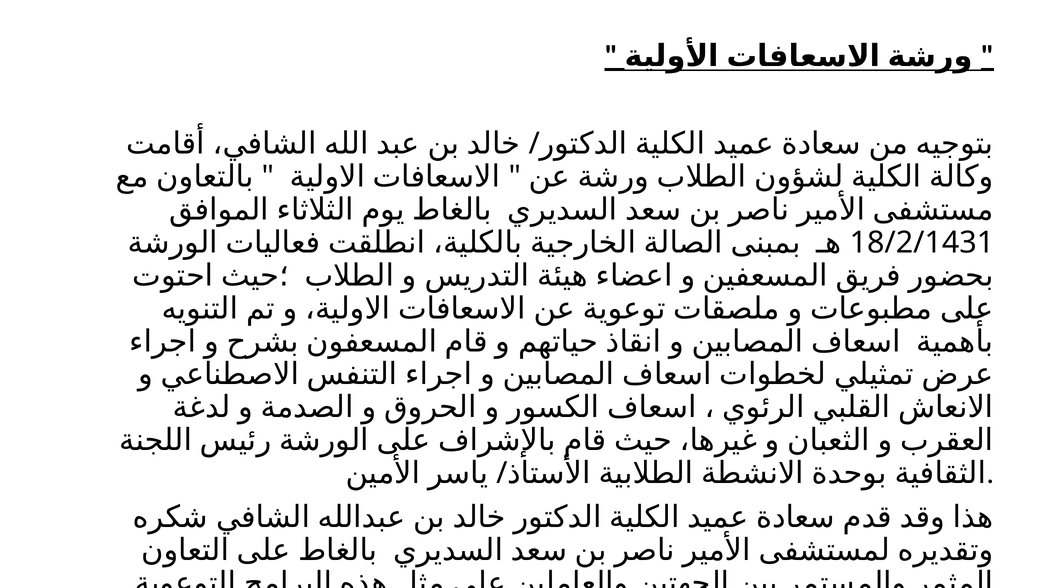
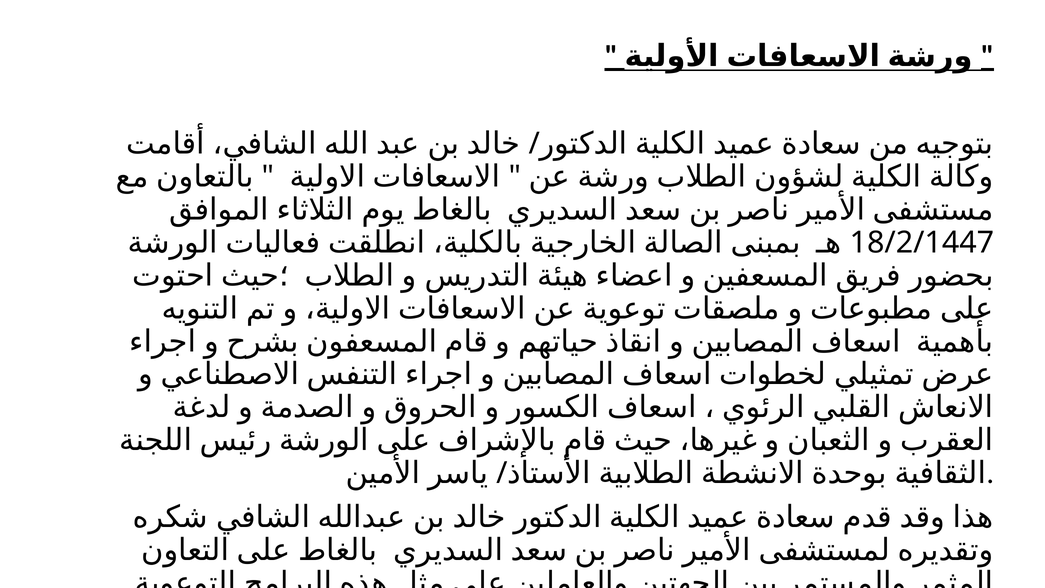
18/2/1431: 18/2/1431 -> 18/2/1447 (922, 243)
